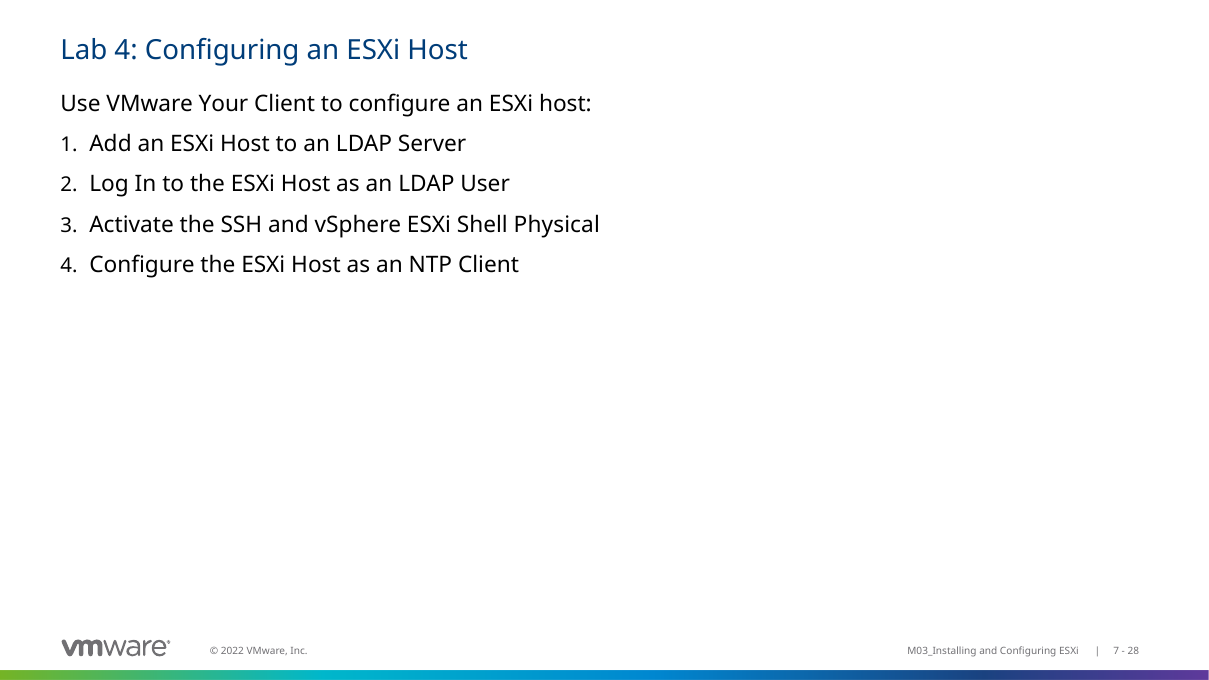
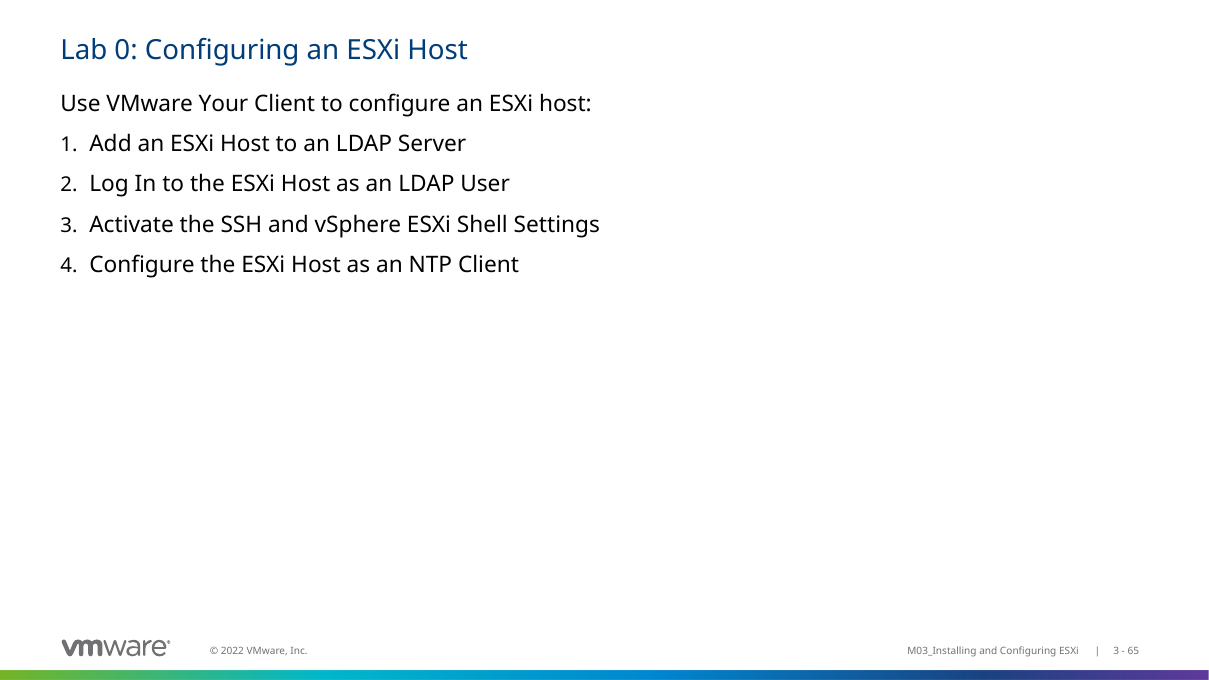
Lab 4: 4 -> 0 (126, 51)
Physical: Physical -> Settings (557, 225)
7: 7 -> 3 (1116, 651)
28: 28 -> 65 (1133, 651)
